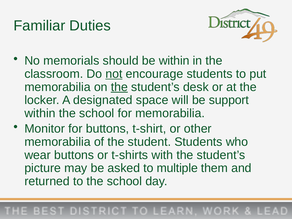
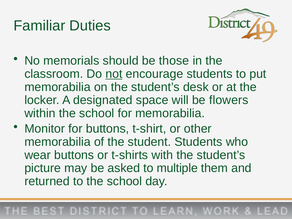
be within: within -> those (174, 61)
the underline: present -> none (119, 87)
support: support -> flowers (229, 100)
